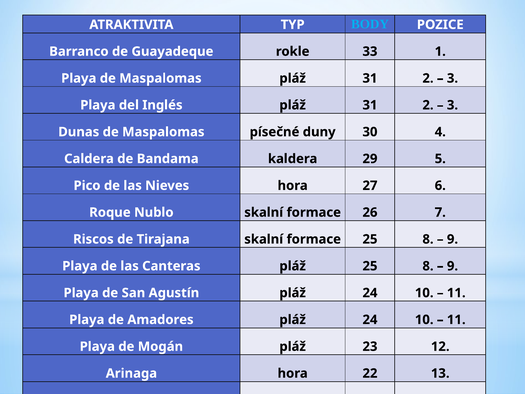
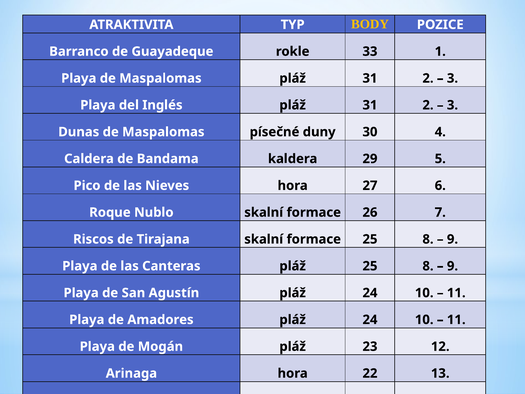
BODY colour: light blue -> yellow (370, 24)
